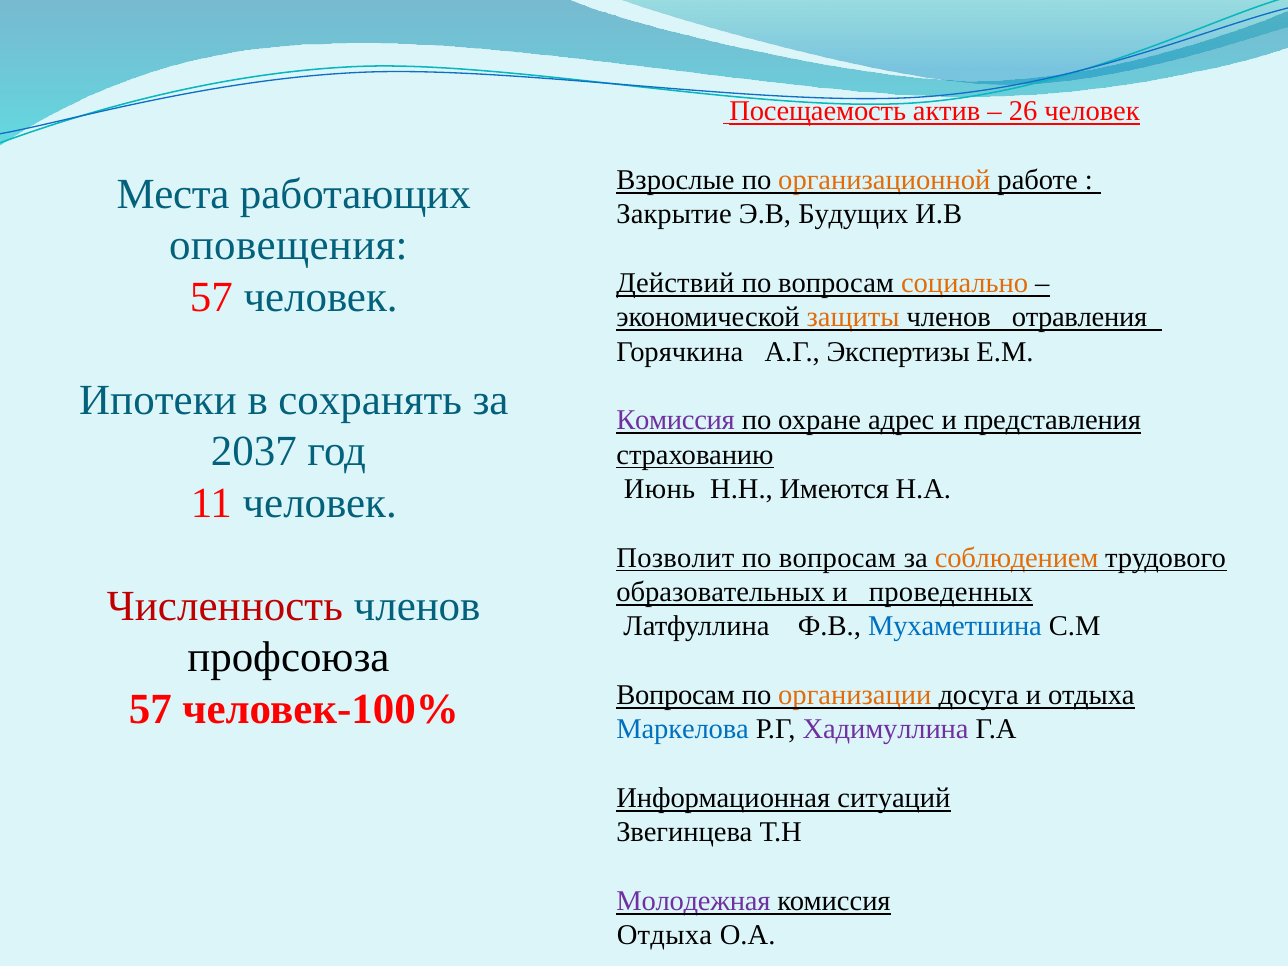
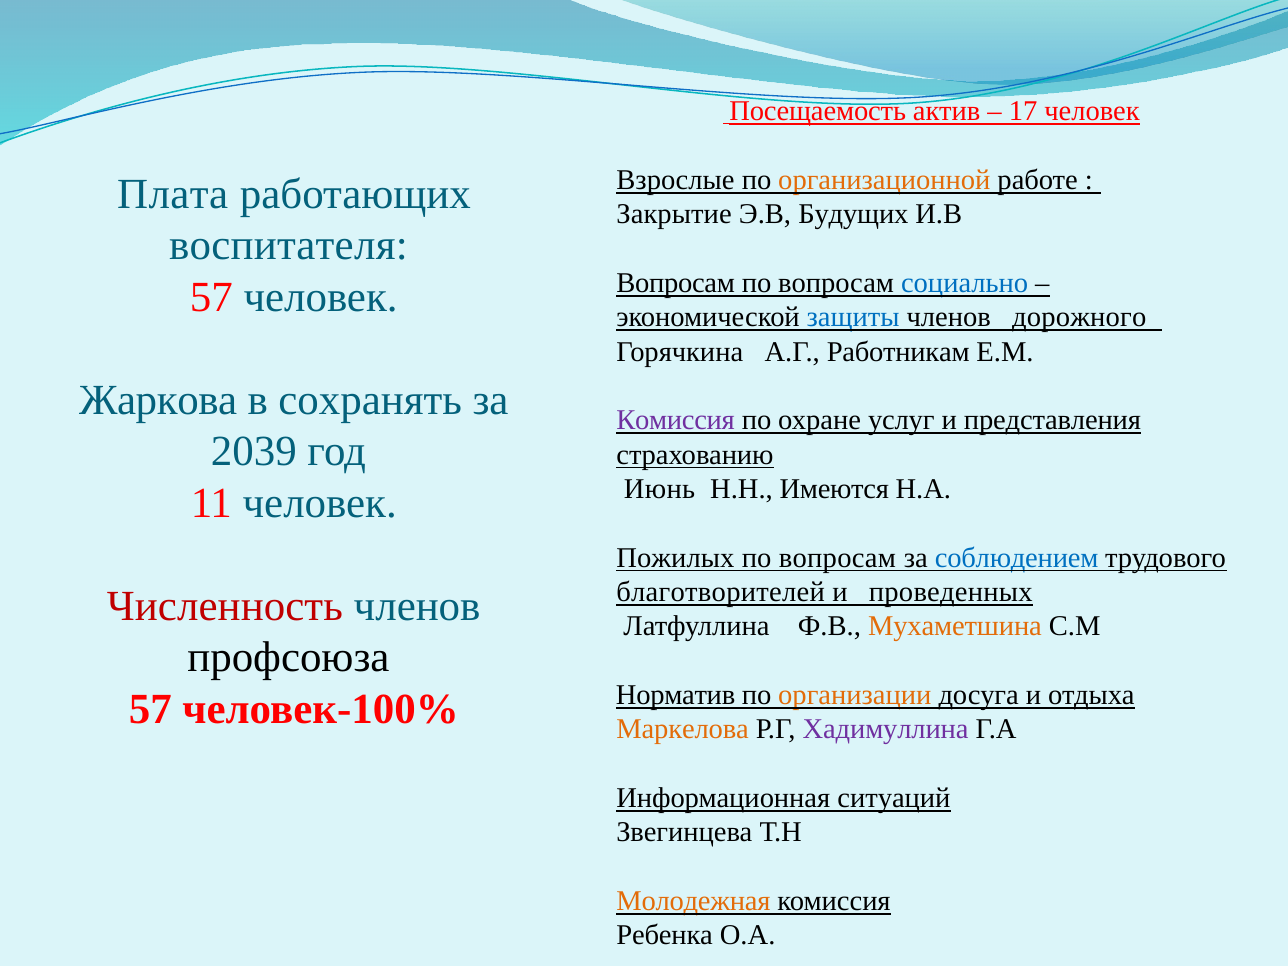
26: 26 -> 17 (1023, 111)
Места: Места -> Плата (173, 194)
оповещения: оповещения -> воспитателя (288, 245)
Действий: Действий -> Вопросам (676, 283)
социально colour: orange -> blue (965, 283)
защиты colour: orange -> blue (853, 317)
отравления: отравления -> дорожного (1079, 317)
Экспертизы: Экспертизы -> Работникам (898, 352)
Ипотеки: Ипотеки -> Жаркова (158, 400)
адрес: адрес -> услуг (901, 420)
2037: 2037 -> 2039 (254, 451)
Позволит: Позволит -> Пожилых (675, 558)
соблюдением colour: orange -> blue (1017, 558)
образовательных: образовательных -> благотворителей (721, 592)
Мухаметшина colour: blue -> orange (955, 626)
Вопросам: Вопросам -> Норматив (676, 695)
Маркелова colour: blue -> orange (683, 729)
Молодежная colour: purple -> orange (693, 901)
Отдыха: Отдыха -> Ребенка (665, 935)
